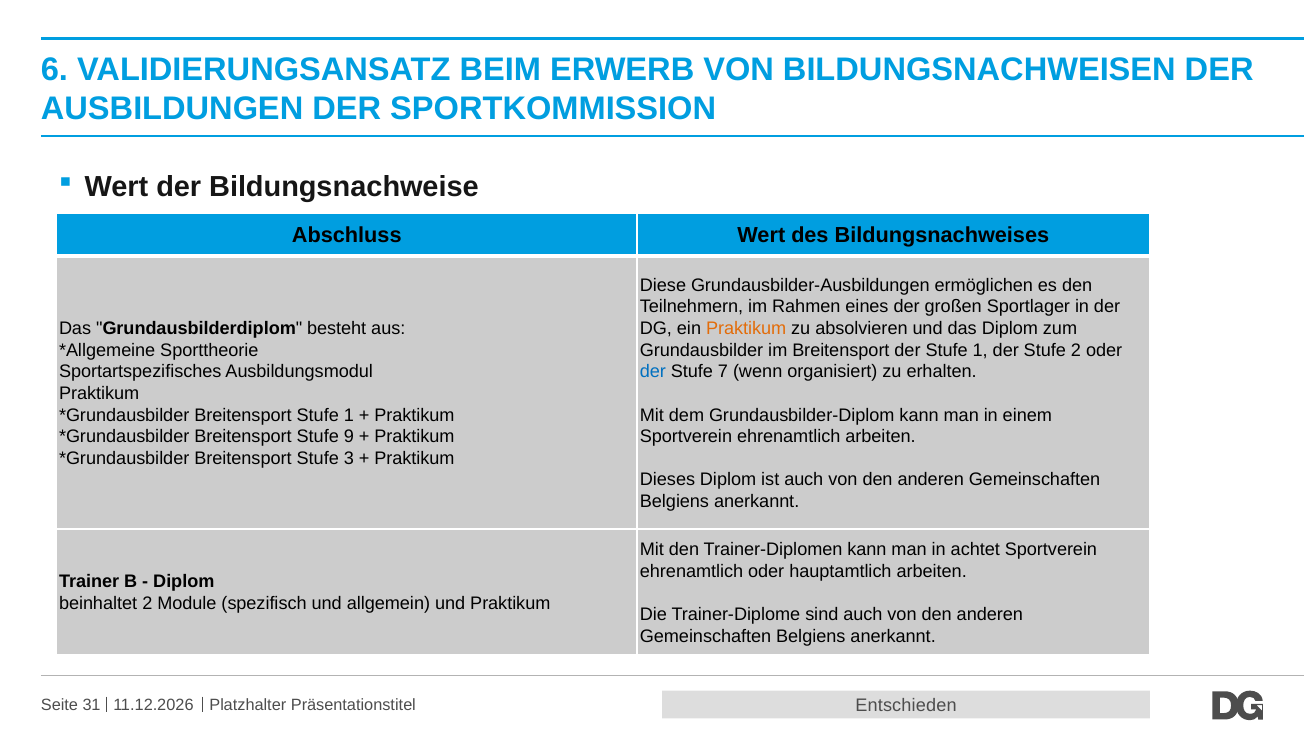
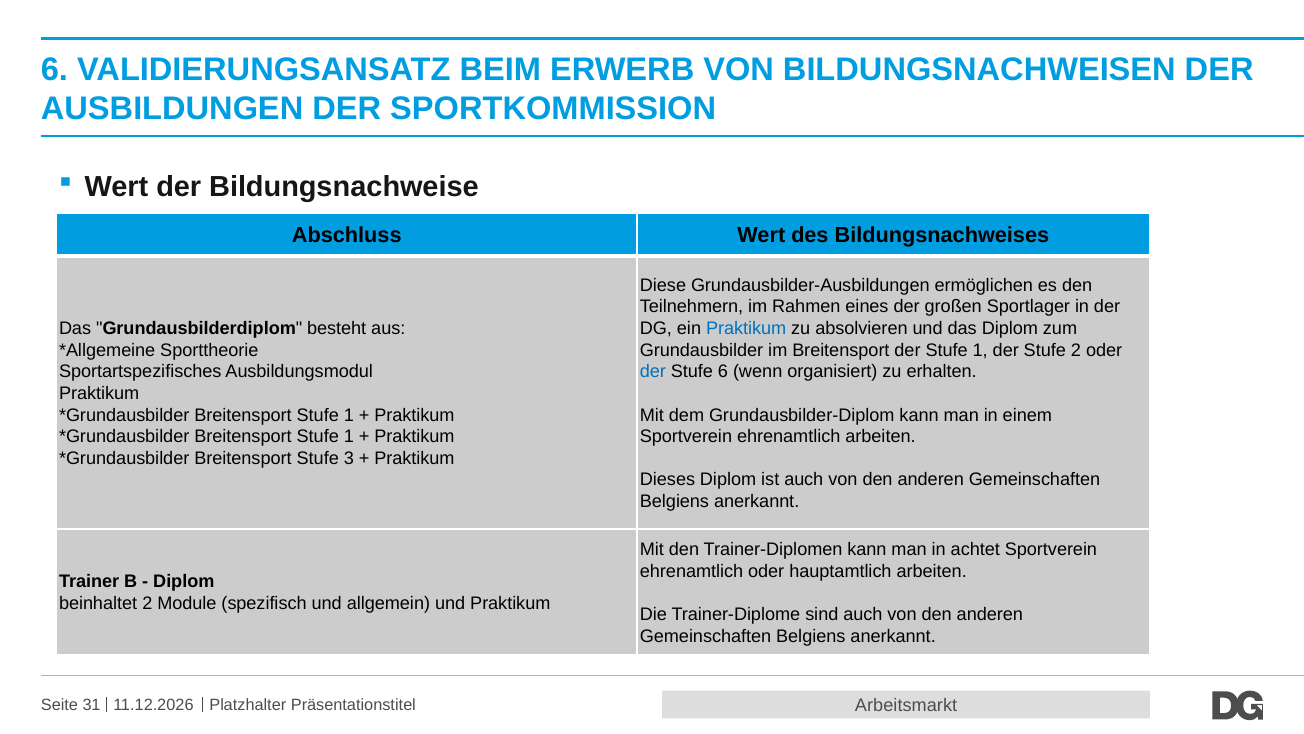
Praktikum colour: orange -> blue (746, 328)
Stufe 7: 7 -> 6 (723, 372)
9: 9 -> 1 (349, 436)
Entschieden: Entschieden -> Arbeitsmarkt (906, 705)
